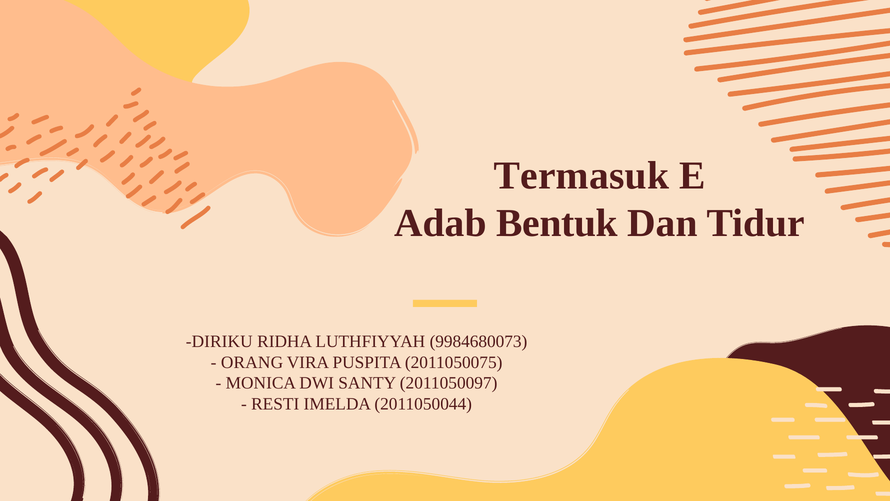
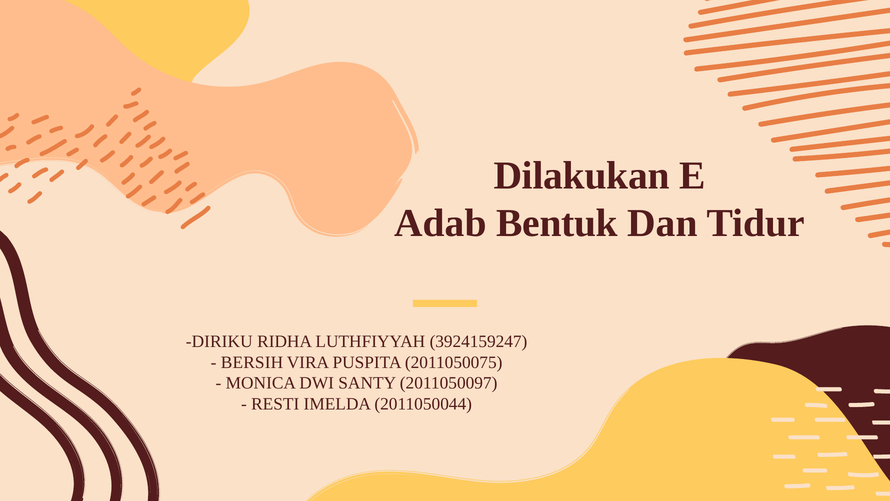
Termasuk: Termasuk -> Dilakukan (582, 176)
9984680073: 9984680073 -> 3924159247 (478, 341)
ORANG: ORANG -> BERSIH (252, 362)
